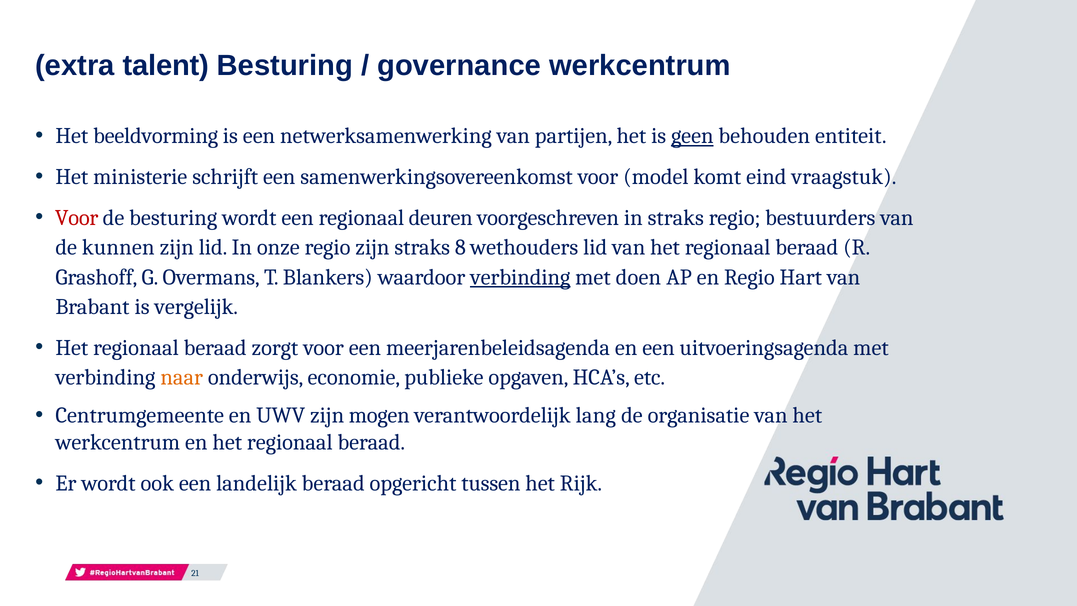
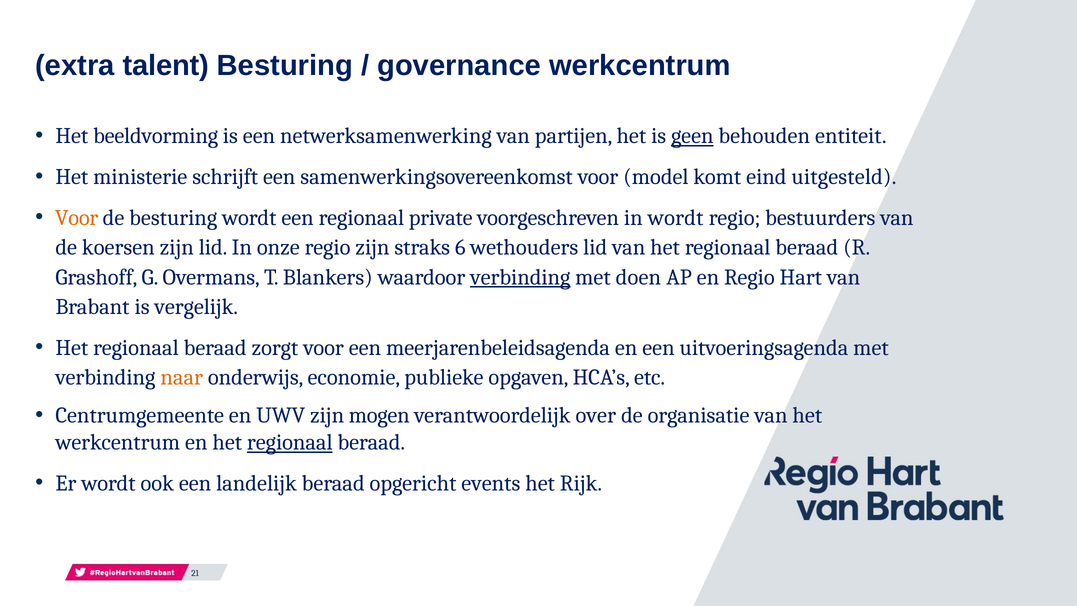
vraagstuk: vraagstuk -> uitgesteld (844, 177)
Voor colour: red -> orange (77, 218)
deuren: deuren -> private (441, 218)
in straks: straks -> wordt (676, 218)
kunnen: kunnen -> koersen (118, 247)
8: 8 -> 6 (460, 247)
lang: lang -> over (596, 415)
regionaal underline: none -> present (290, 442)
tussen: tussen -> events (491, 483)
